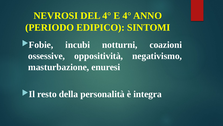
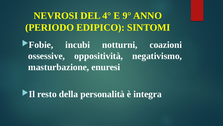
E 4°: 4° -> 9° (127, 16)
